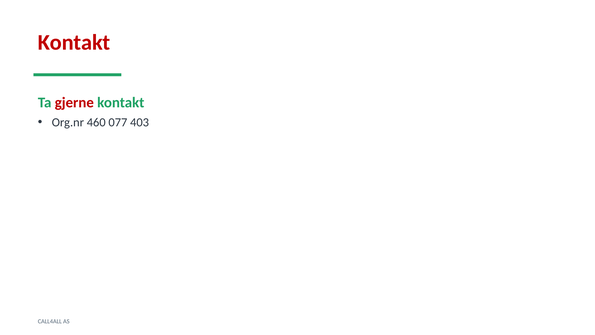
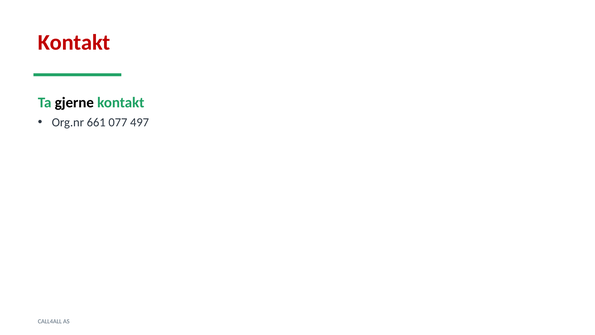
gjerne colour: red -> black (74, 102)
460: 460 -> 661 (96, 122)
403: 403 -> 497 (140, 122)
